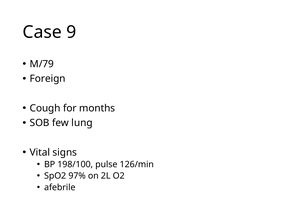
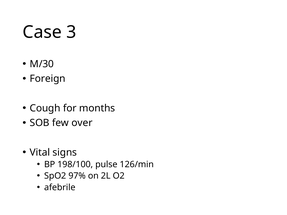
9: 9 -> 3 (71, 32)
M/79: M/79 -> M/30 (42, 64)
lung: lung -> over (82, 123)
